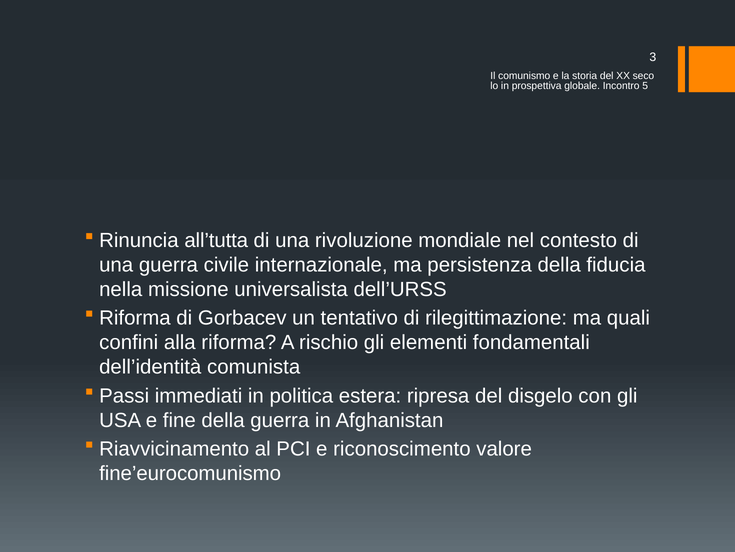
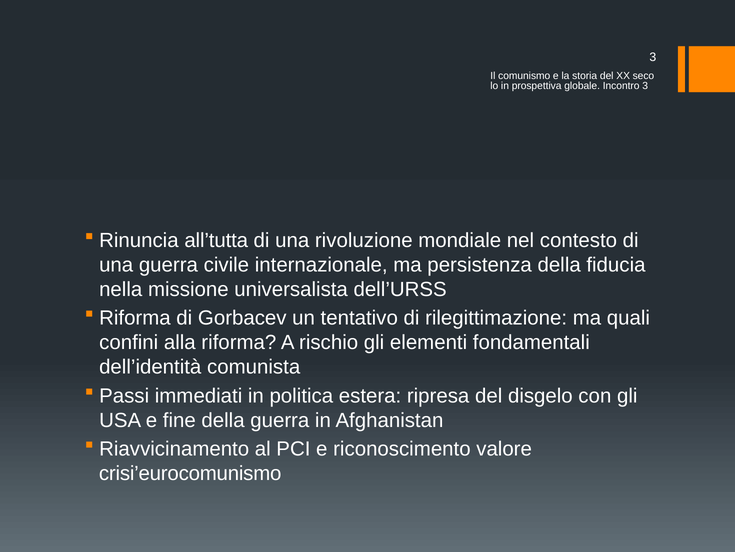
Incontro 5: 5 -> 3 (645, 86)
fine’eurocomunismo: fine’eurocomunismo -> crisi’eurocomunismo (190, 473)
